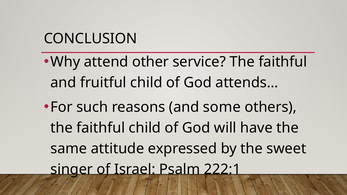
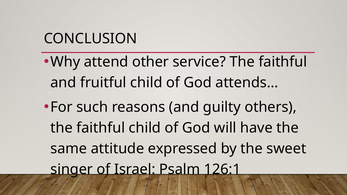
some: some -> guilty (222, 107)
222:1: 222:1 -> 126:1 (222, 170)
